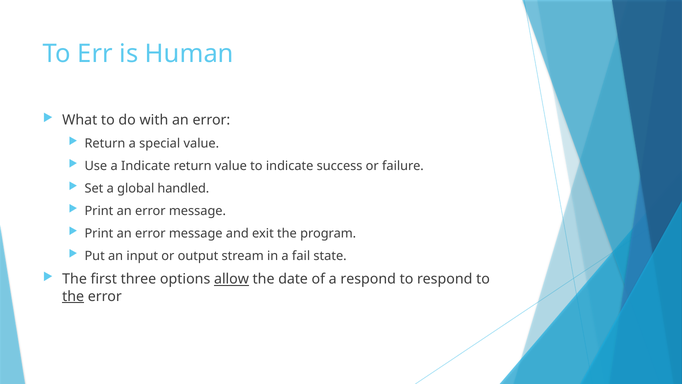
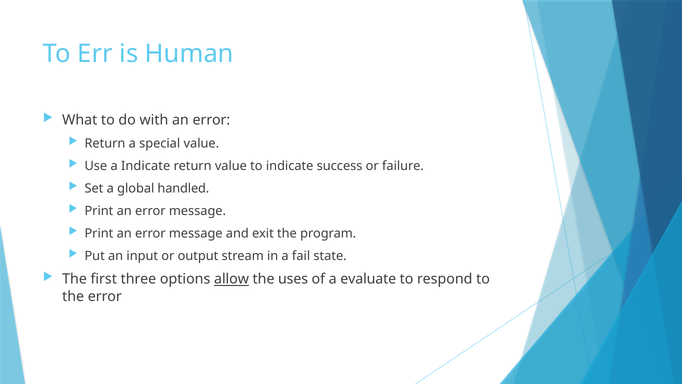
date: date -> uses (293, 279)
a respond: respond -> evaluate (368, 279)
the underline: present -> none (73, 296)
